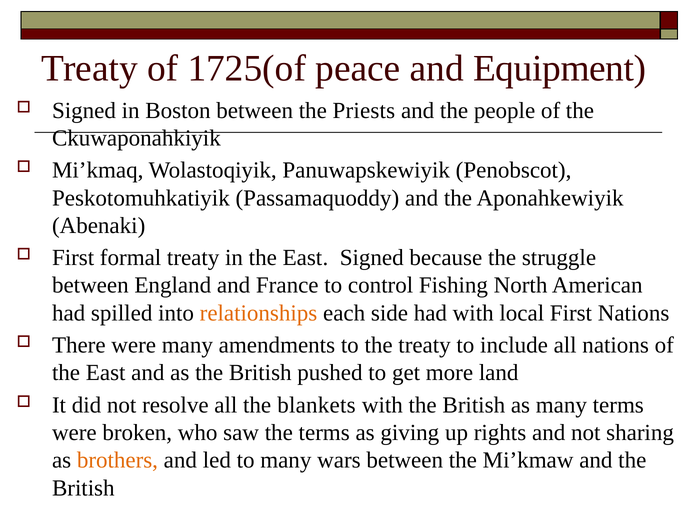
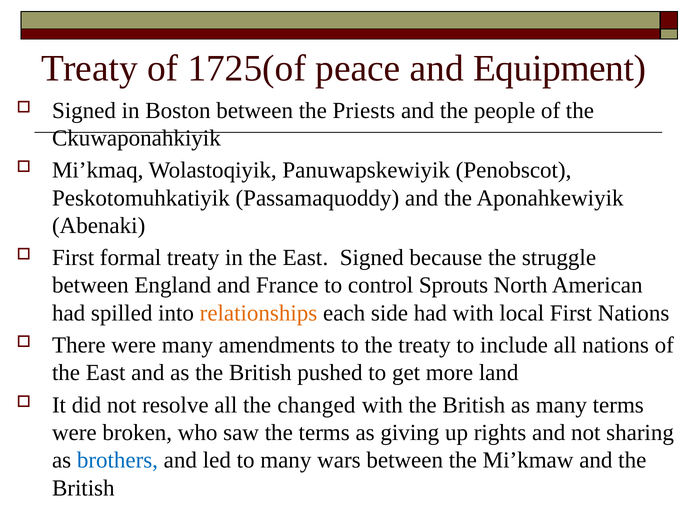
Fishing: Fishing -> Sprouts (454, 286)
blankets: blankets -> changed (316, 405)
brothers colour: orange -> blue (117, 461)
